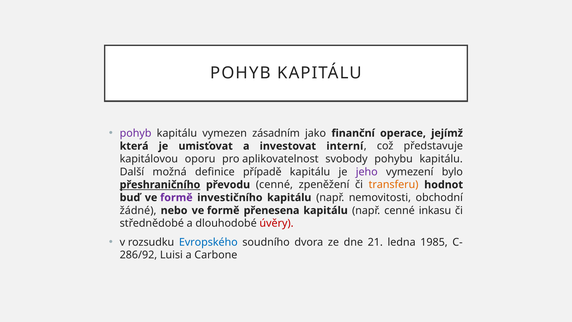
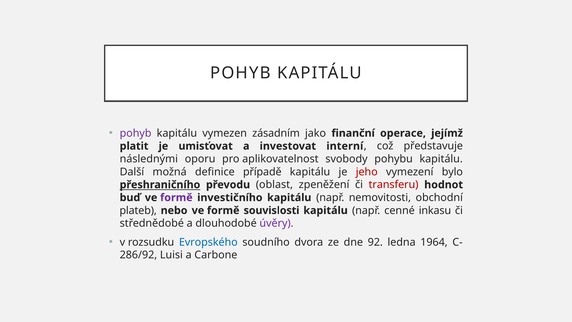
která: která -> platit (134, 146)
kapitálovou: kapitálovou -> následnými (149, 159)
jeho colour: purple -> red (367, 172)
převodu cenné: cenné -> oblast (274, 185)
transferu colour: orange -> red (394, 185)
žádné: žádné -> plateb (138, 210)
přenesena: přenesena -> souvislosti (272, 210)
úvěry colour: red -> purple (277, 223)
21: 21 -> 92 (375, 242)
1985: 1985 -> 1964 (434, 242)
